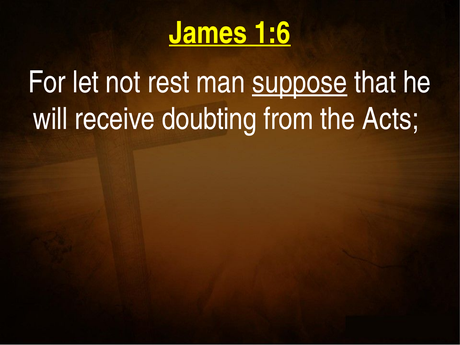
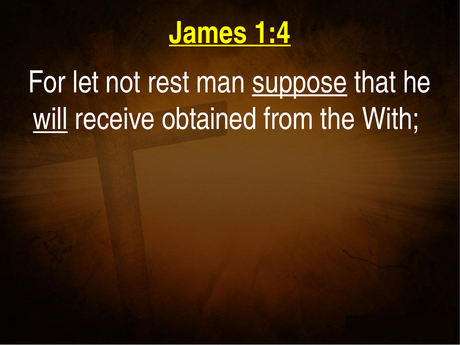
1:6: 1:6 -> 1:4 (272, 33)
will underline: none -> present (50, 119)
doubting: doubting -> obtained (209, 119)
Acts: Acts -> With (391, 119)
